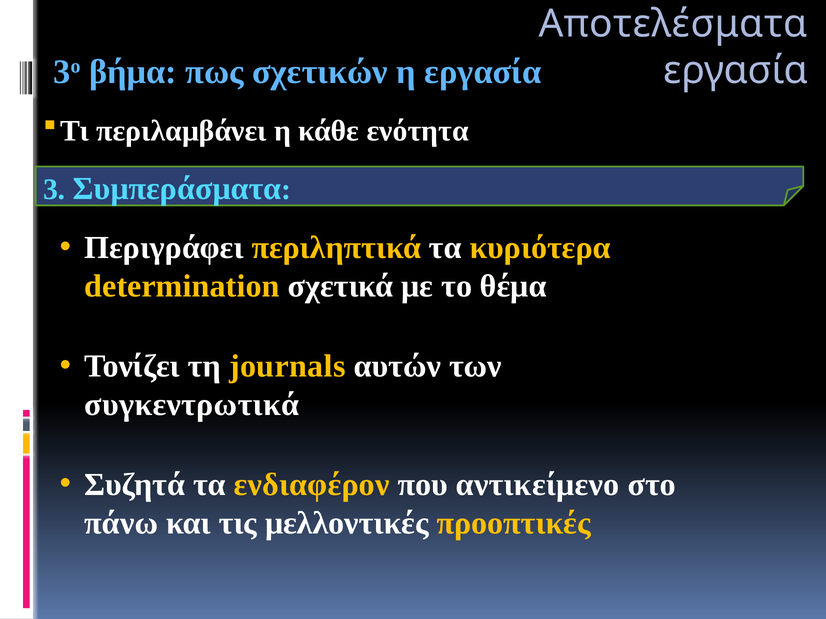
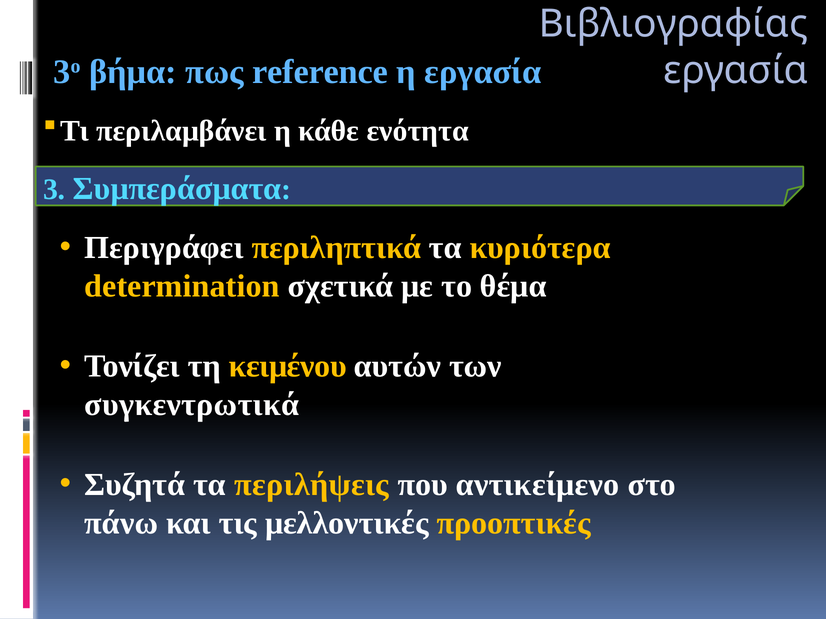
Αποτελέσματα: Αποτελέσματα -> Βιβλιογραφίας (673, 24)
σχετικών: σχετικών -> reference (320, 72)
journals: journals -> κειμένου (288, 366)
ενδιαφέρον: ενδιαφέρον -> περιλήψεις (312, 485)
